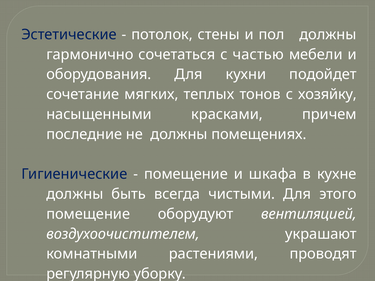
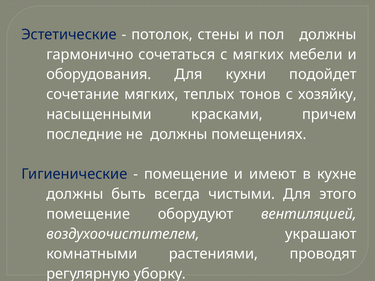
с частью: частью -> мягких (258, 55)
шкафа: шкафа -> имеют (273, 174)
